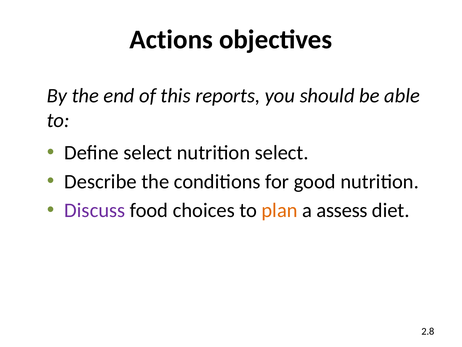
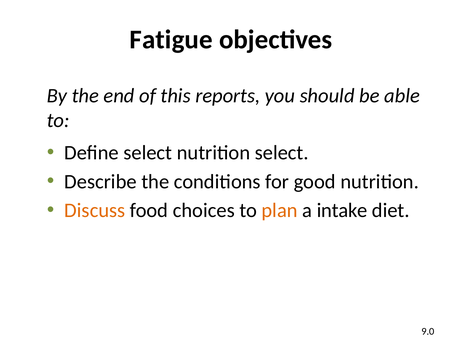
Actions: Actions -> Fatigue (171, 39)
Discuss colour: purple -> orange (95, 210)
assess: assess -> intake (342, 210)
2.8: 2.8 -> 9.0 (428, 331)
